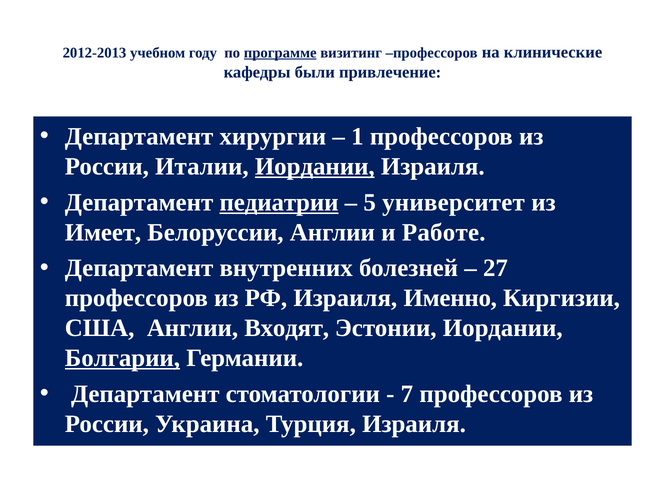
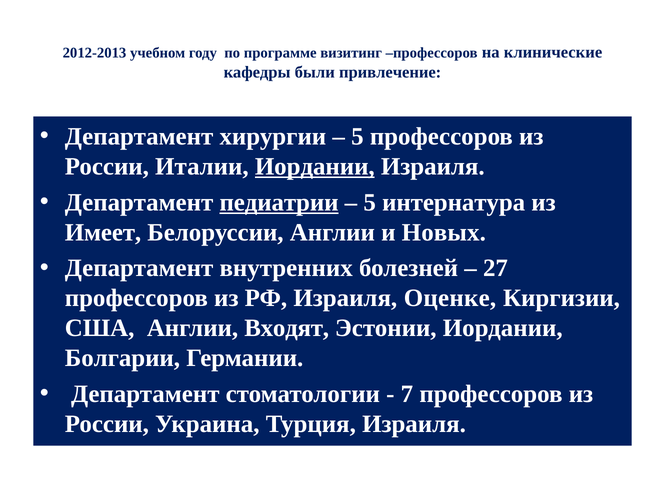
программе underline: present -> none (280, 53)
1: 1 -> 5 (357, 136)
университет: университет -> интернатура (454, 202)
Работе: Работе -> Новых (444, 232)
Именно: Именно -> Оценке (450, 298)
Болгарии underline: present -> none (122, 358)
